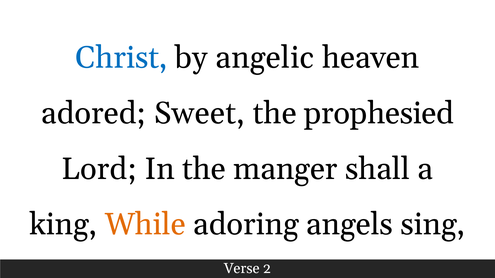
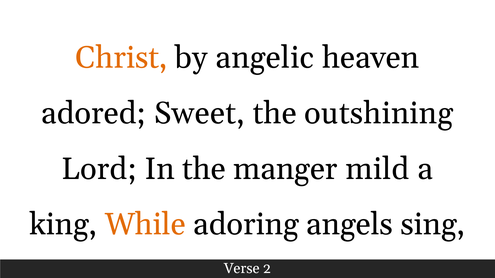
Christ colour: blue -> orange (122, 58)
prophesied: prophesied -> outshining (379, 113)
shall: shall -> mild (377, 169)
